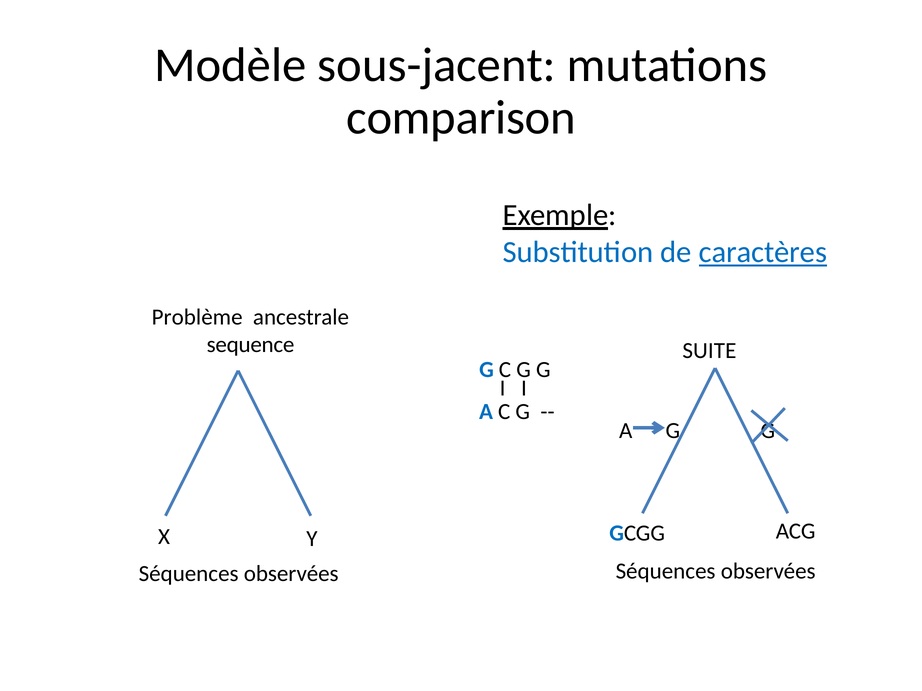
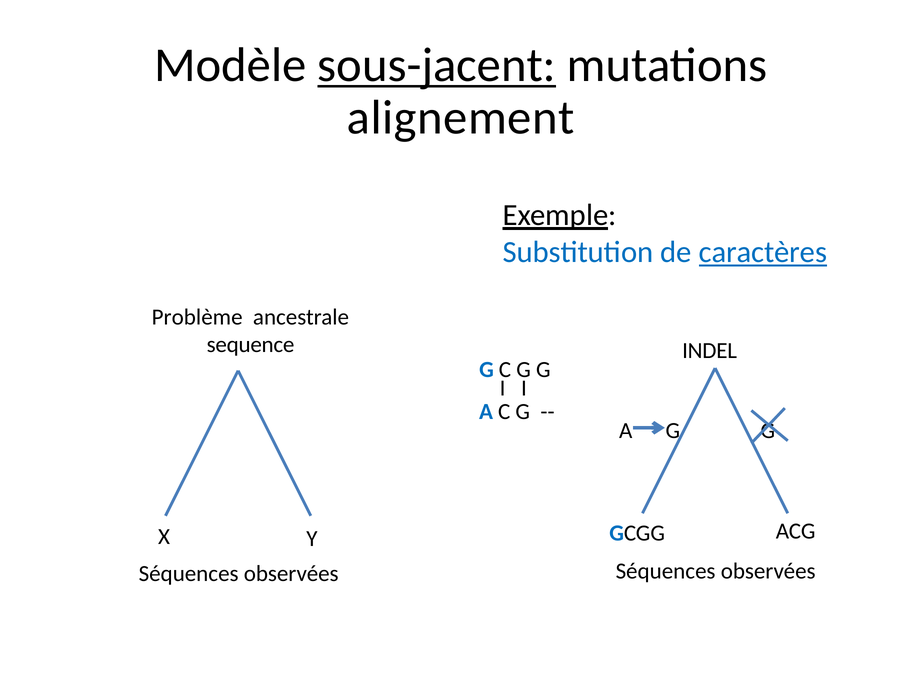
sous-jacent underline: none -> present (437, 65)
comparison: comparison -> alignement (461, 118)
SUITE: SUITE -> INDEL (710, 351)
